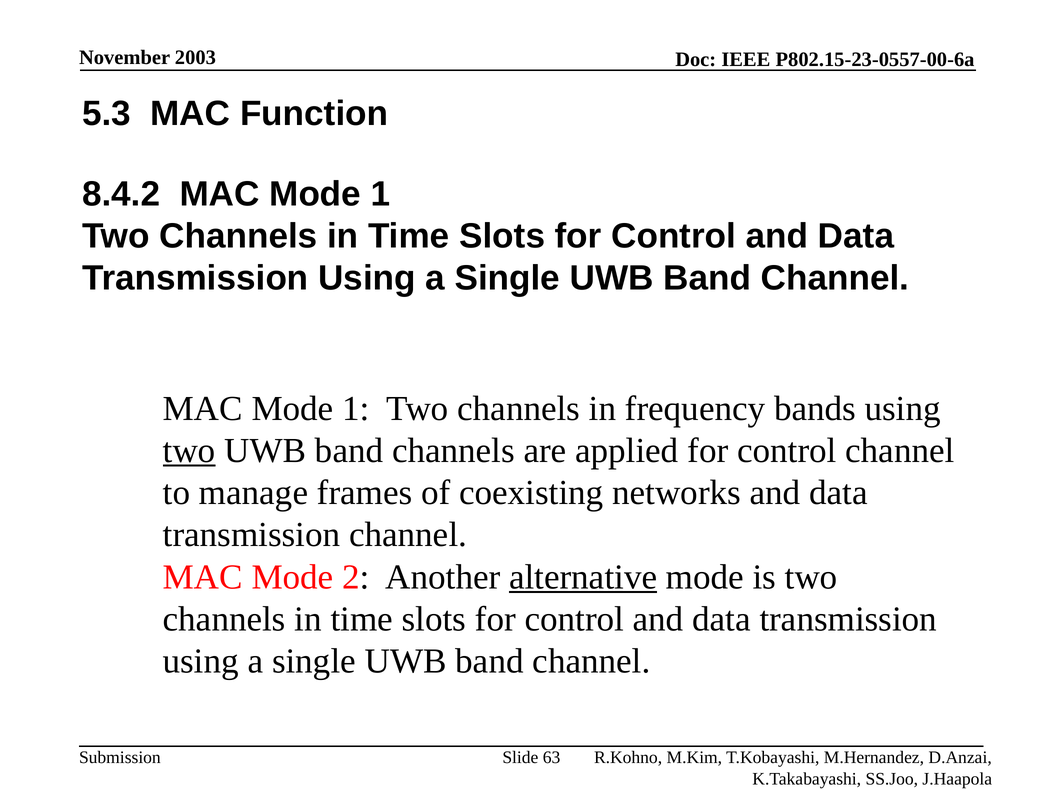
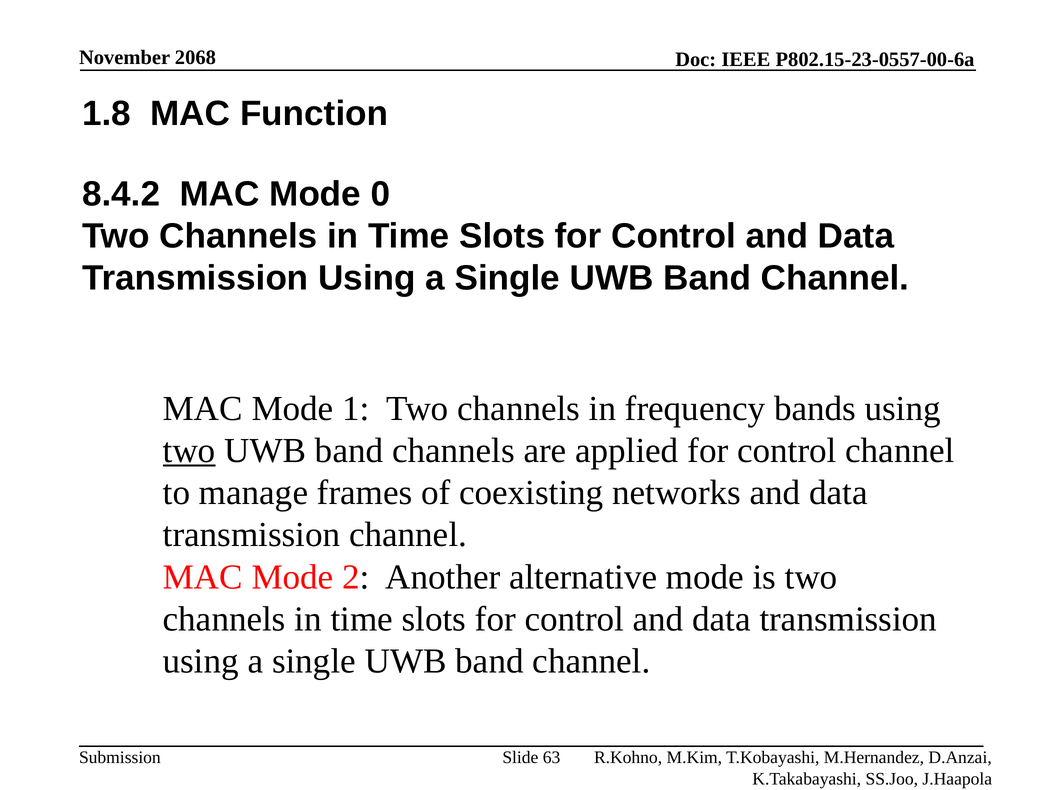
2003: 2003 -> 2068 (195, 58)
5.3: 5.3 -> 1.8 (106, 114)
8.4.2 MAC Mode 1: 1 -> 0 (380, 194)
alternative underline: present -> none (583, 577)
